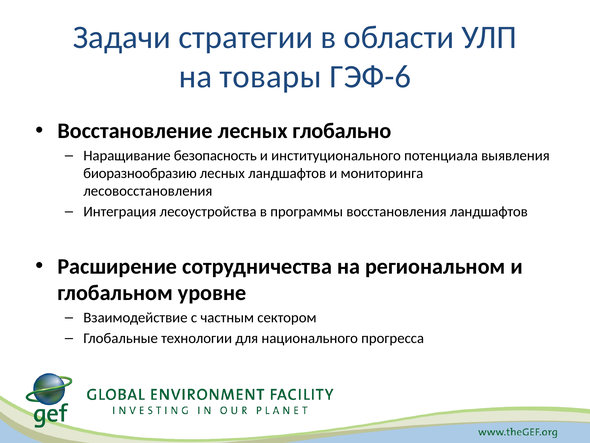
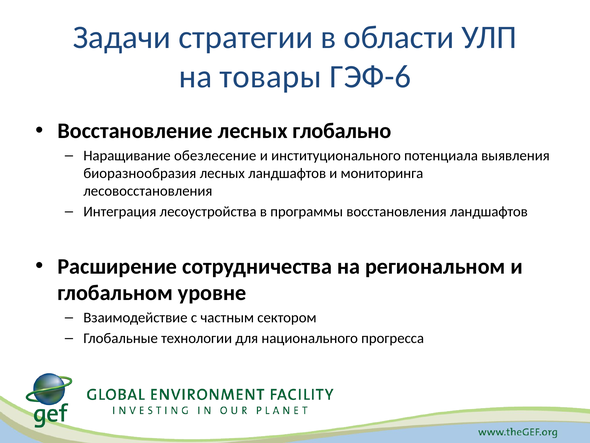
безопасность: безопасность -> обезлесение (215, 155)
биоразнообразию: биоразнообразию -> биоразнообразия (140, 173)
